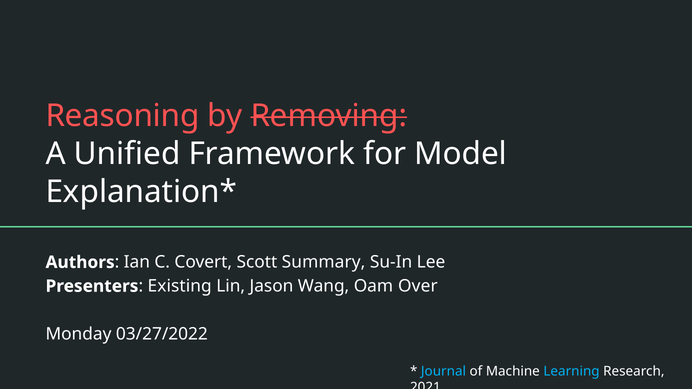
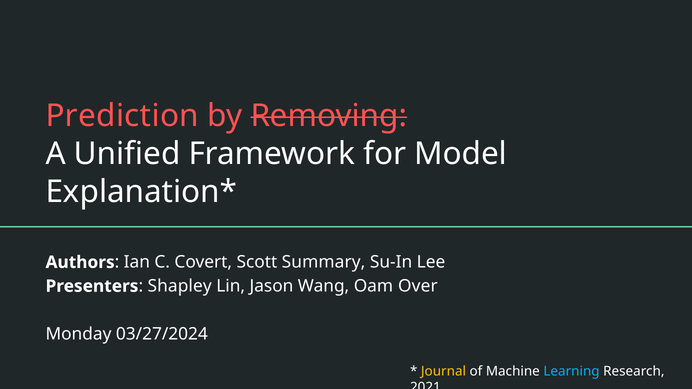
Reasoning: Reasoning -> Prediction (122, 116)
Existing: Existing -> Shapley (180, 286)
03/27/2022: 03/27/2022 -> 03/27/2024 (162, 334)
Journal colour: light blue -> yellow (443, 371)
